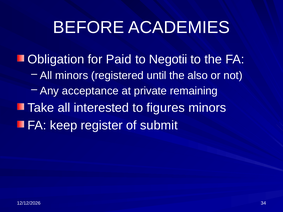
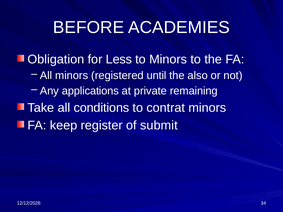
Paid: Paid -> Less (119, 59)
to Negotii: Negotii -> Minors (168, 59)
acceptance: acceptance -> applications (90, 91)
interested: interested -> conditions (101, 108)
figures: figures -> contrat (166, 108)
